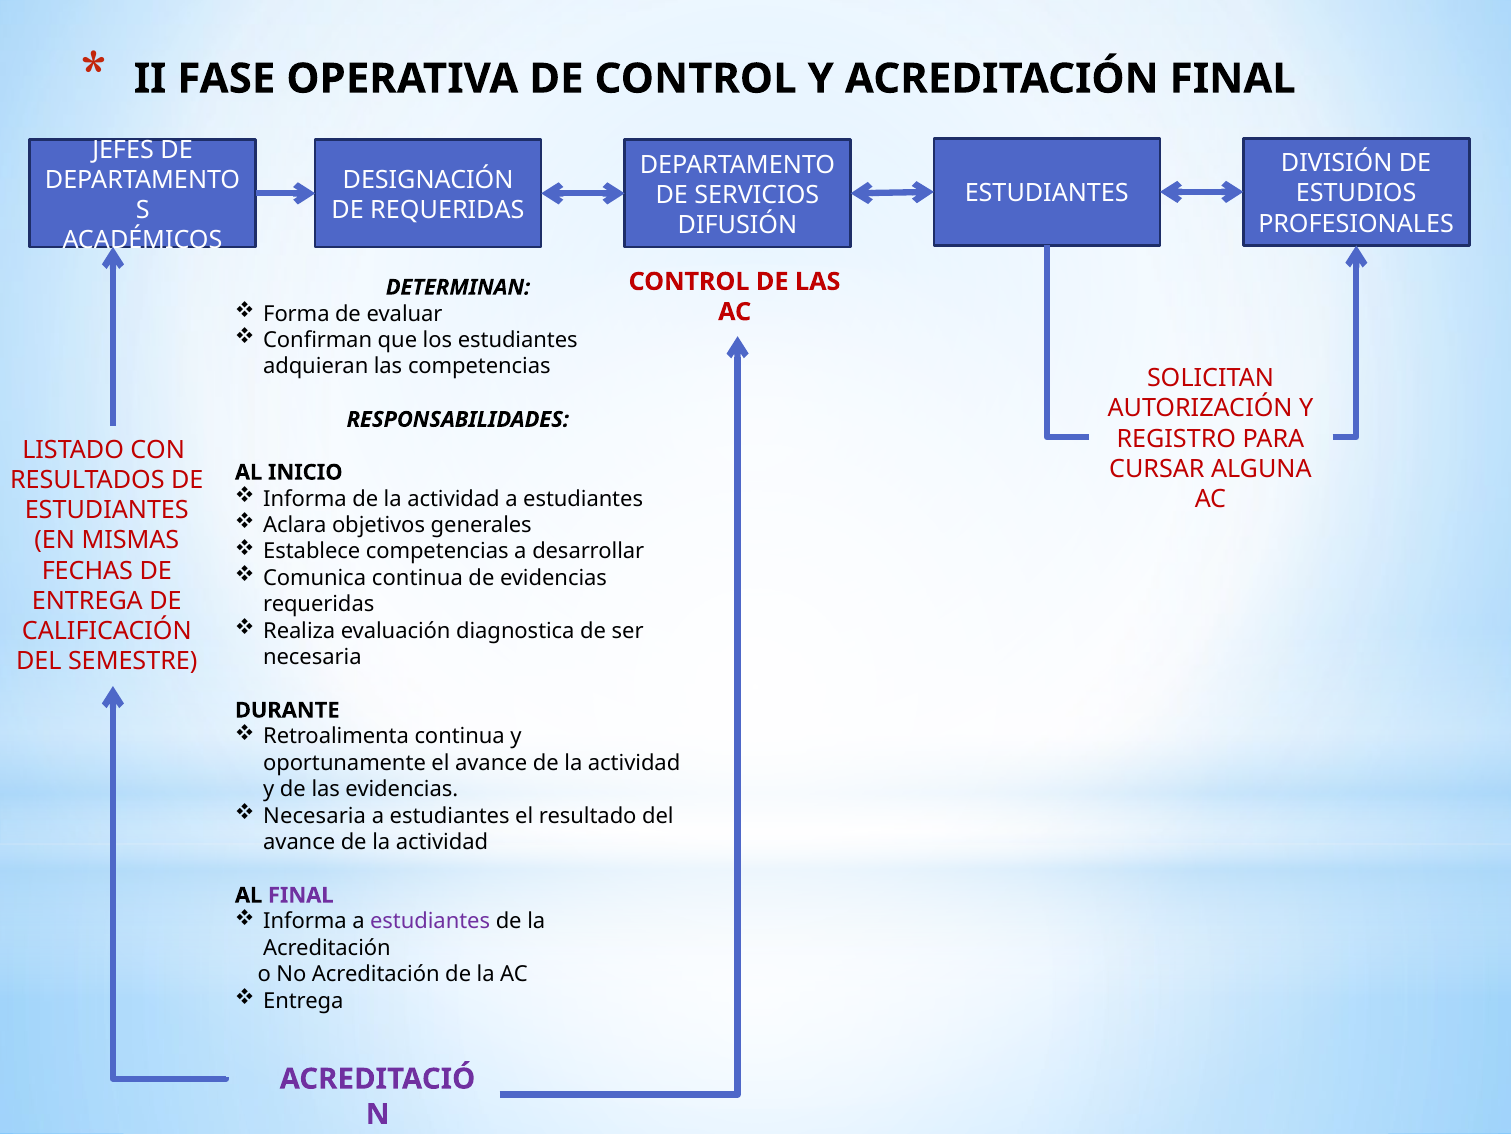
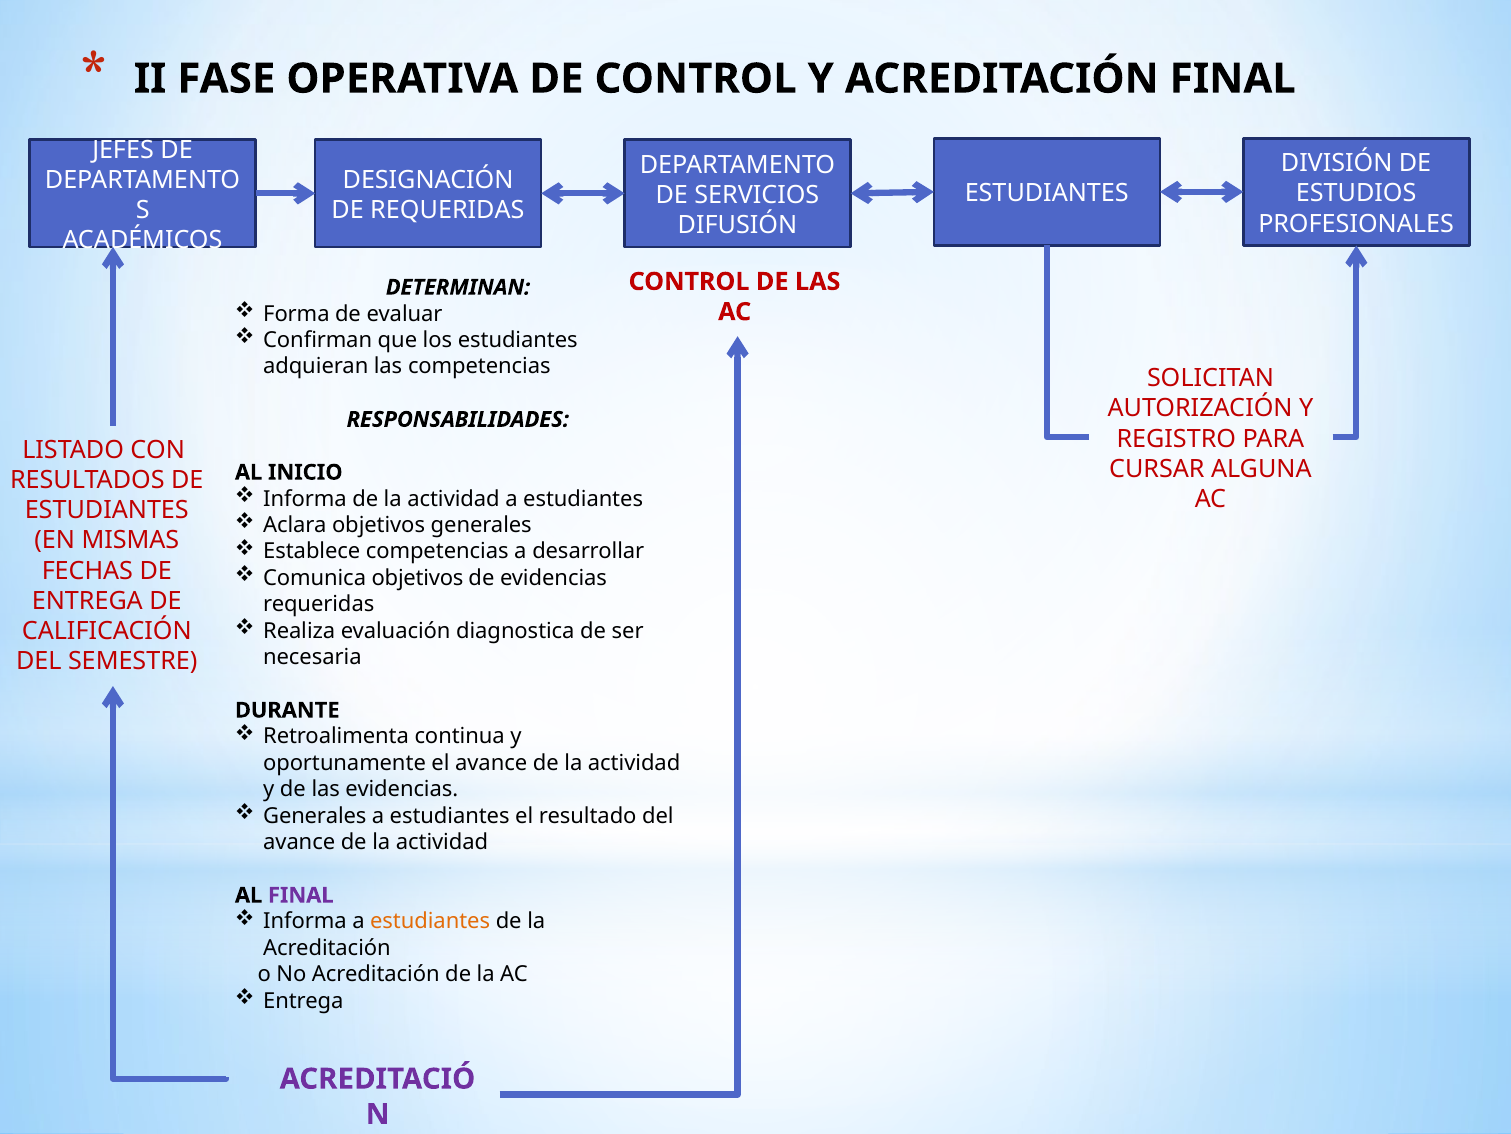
Comunica continua: continua -> objetivos (418, 578)
Necesaria: Necesaria -> Generales (315, 815)
estudiantes colour: purple -> orange (430, 921)
